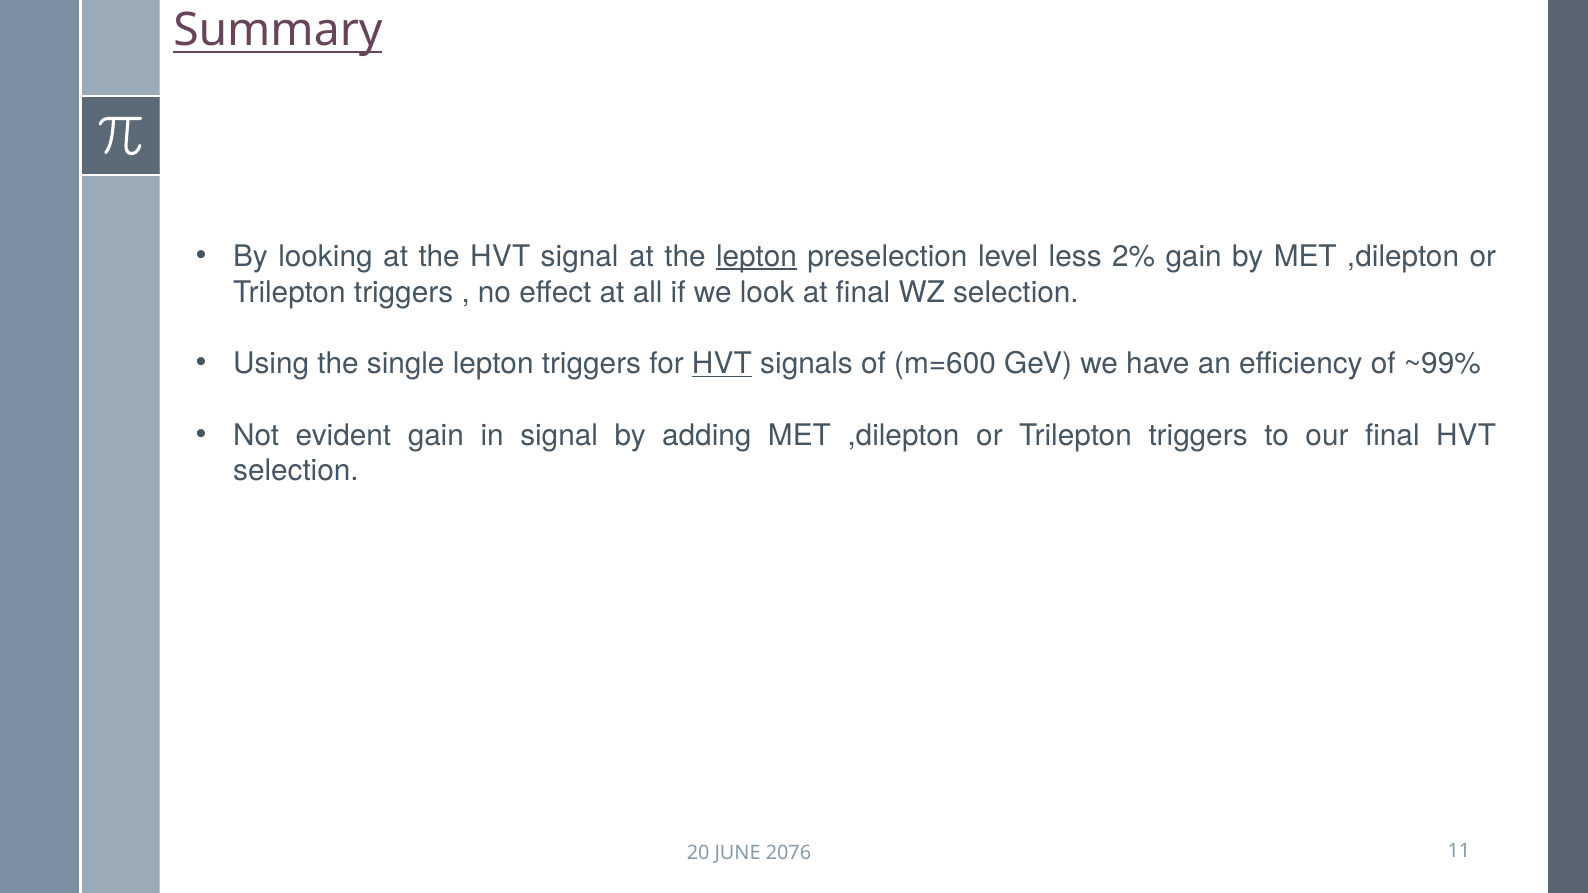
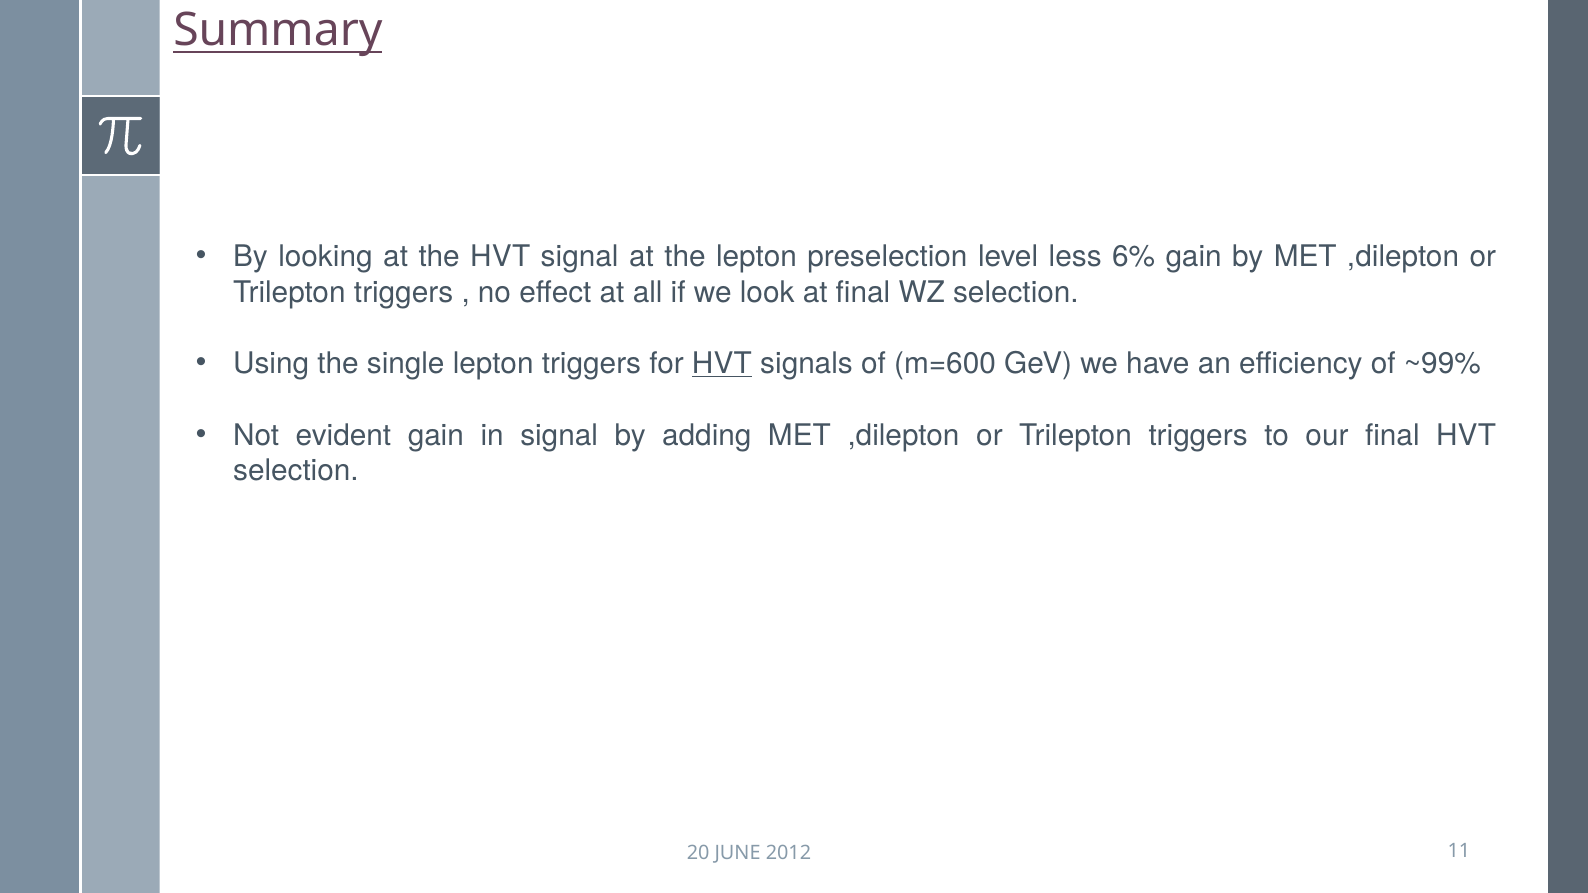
lepton underline: present -> none (756, 257)
2%: 2% -> 6% (1134, 257)
2076: 2076 -> 2012 (788, 853)
